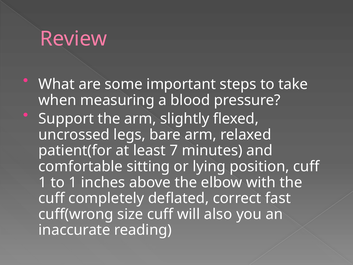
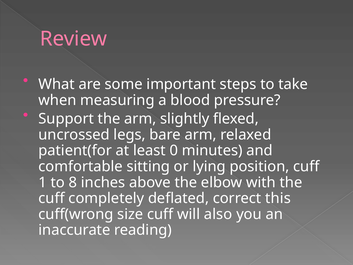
7: 7 -> 0 (174, 150)
to 1: 1 -> 8 (73, 182)
fast: fast -> this (278, 198)
